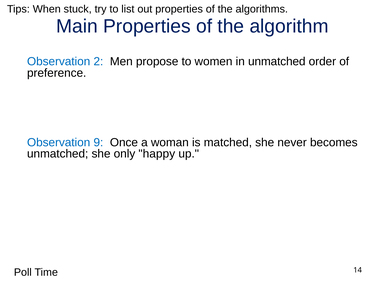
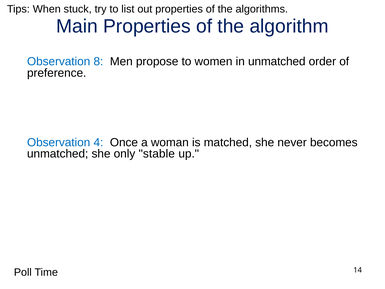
2: 2 -> 8 (98, 62)
9: 9 -> 4 (98, 142)
happy: happy -> stable (157, 154)
